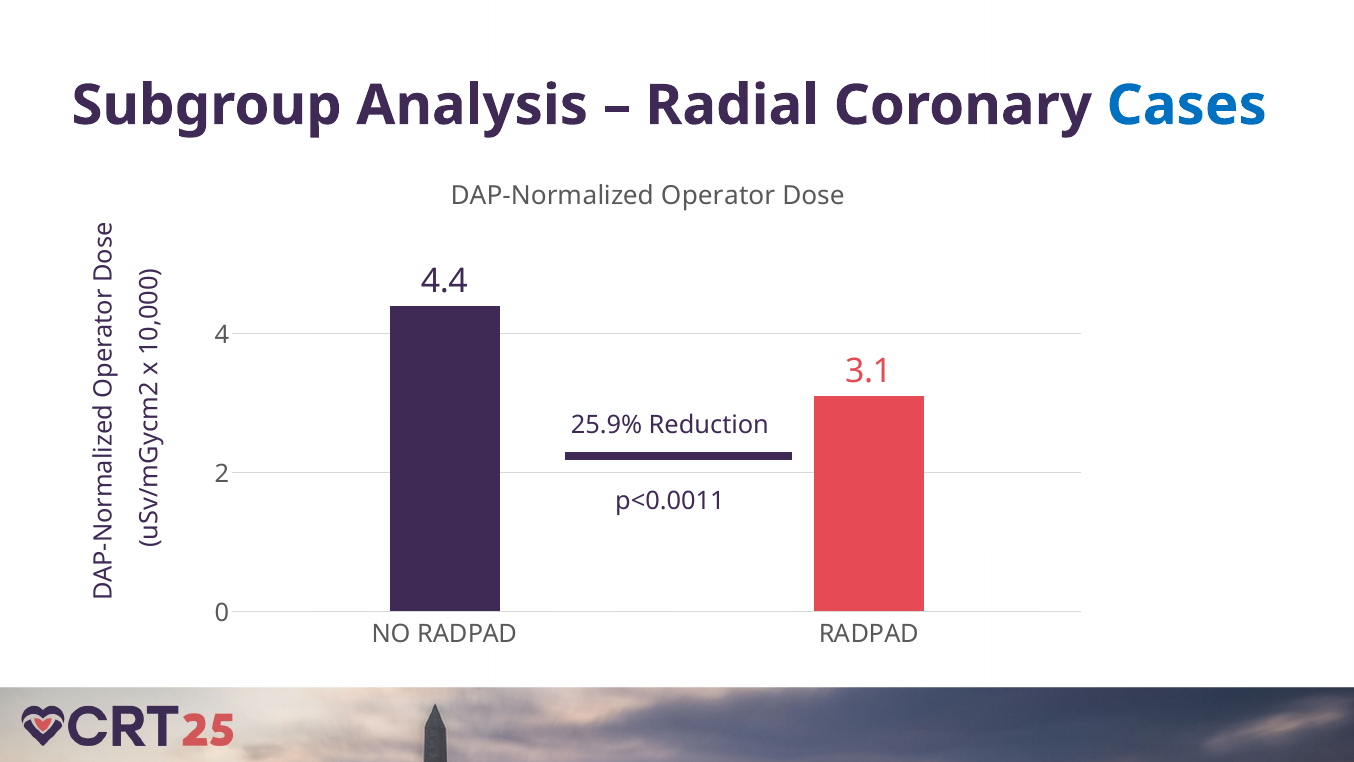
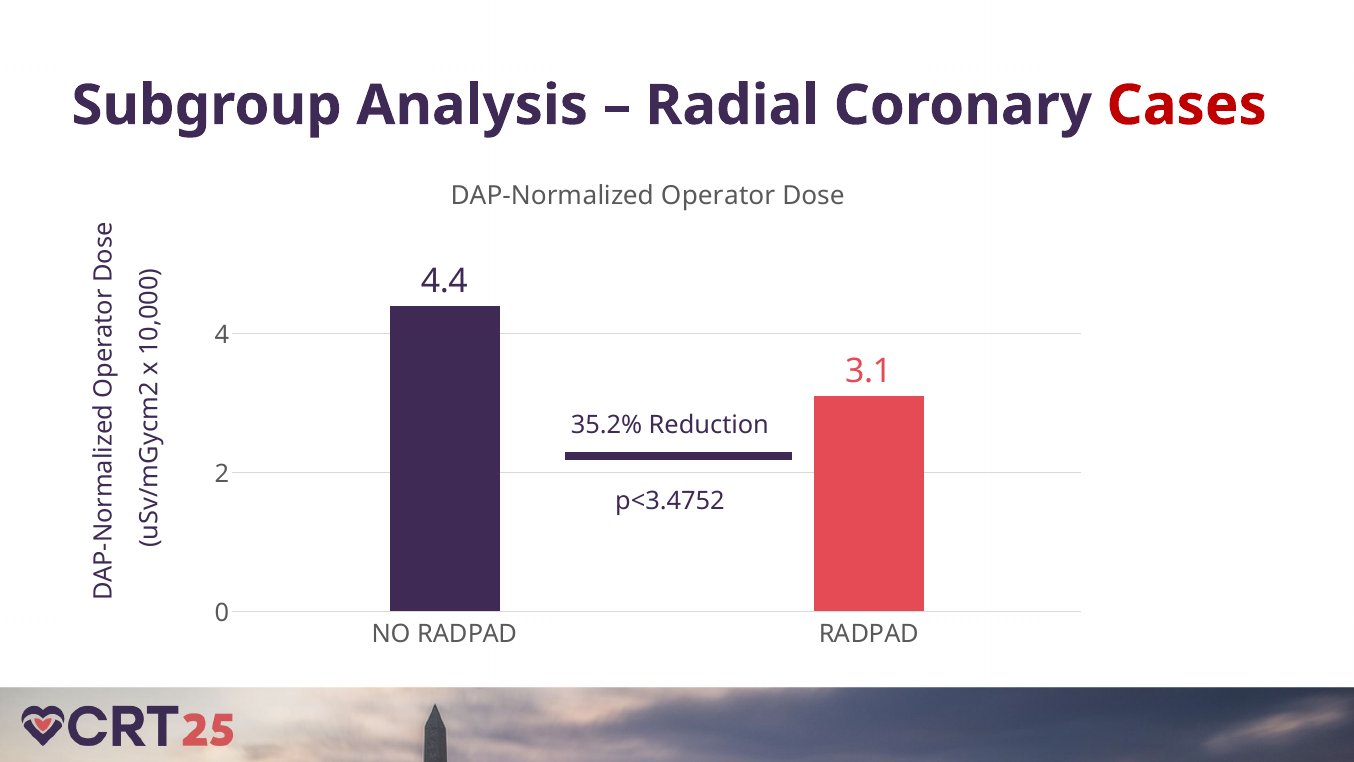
Cases colour: blue -> red (1187, 105)
25.9%: 25.9% -> 35.2% (606, 425)
p<0.0011: p<0.0011 -> p<3.4752 (670, 501)
